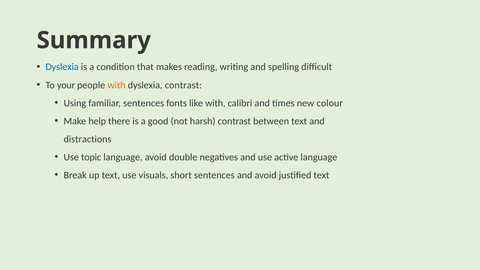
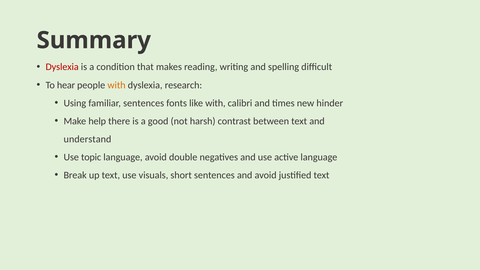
Dyslexia colour: blue -> red (62, 67)
your: your -> hear (66, 85)
dyslexia contrast: contrast -> research (183, 85)
colour: colour -> hinder (330, 103)
distractions: distractions -> understand (88, 139)
